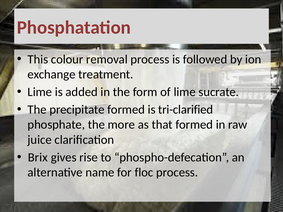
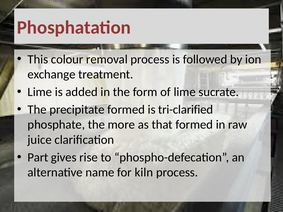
Brix: Brix -> Part (38, 158)
floc: floc -> kiln (144, 173)
